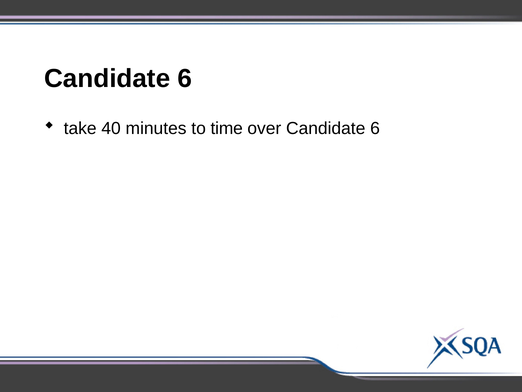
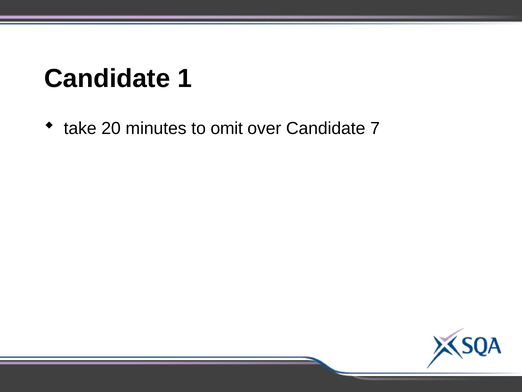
6: 6 -> 1 (185, 79)
40: 40 -> 20 (111, 128)
time: time -> omit (227, 128)
over Candidate 6: 6 -> 7 (375, 128)
